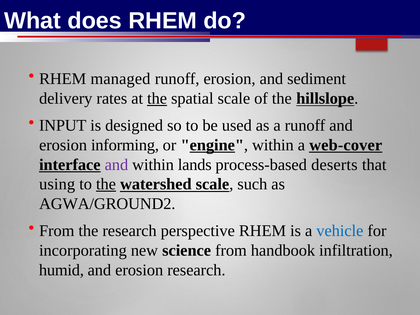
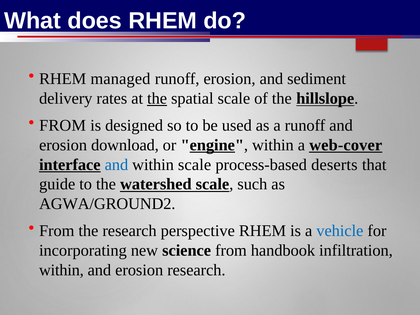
INPUT: INPUT -> FROM (63, 125)
informing: informing -> download (125, 145)
and colour: purple -> blue (116, 165)
within lands: lands -> scale (195, 165)
using: using -> guide (57, 184)
the underline: present -> none (106, 184)
humid: humid -> within (61, 270)
